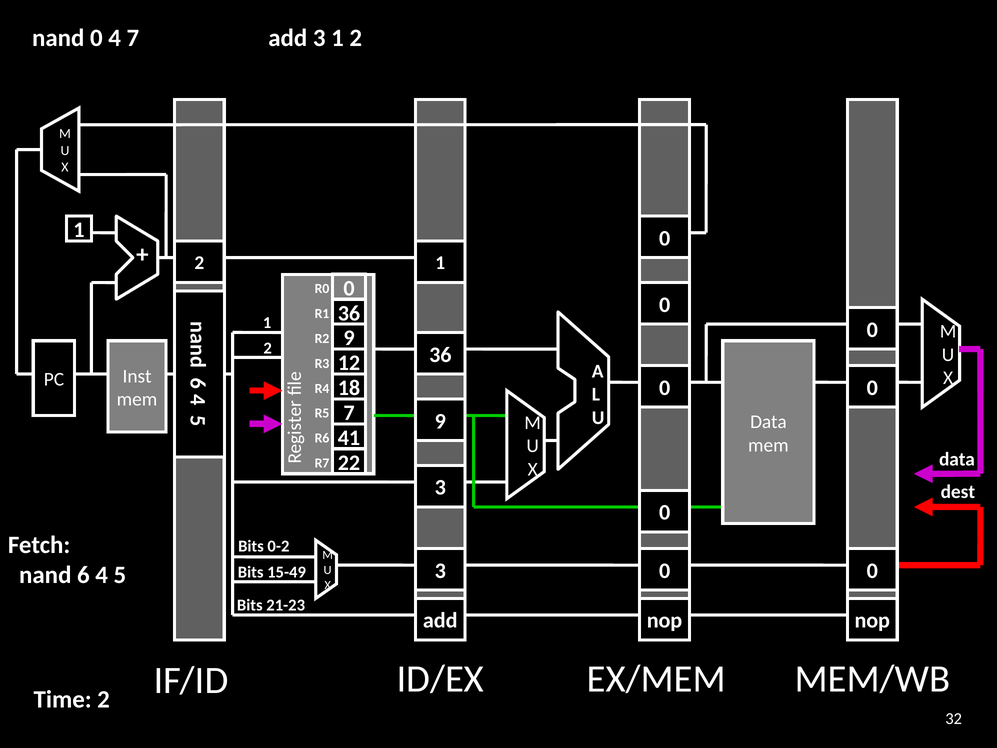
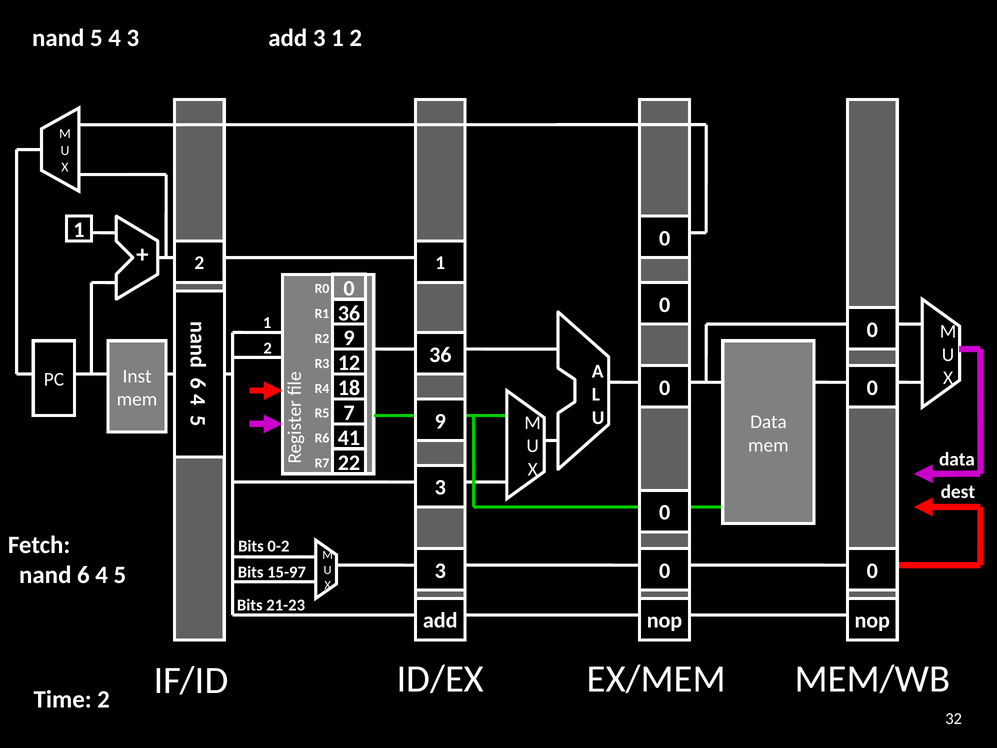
nand 0: 0 -> 5 (96, 38)
4 7: 7 -> 3 (133, 38)
15-49: 15-49 -> 15-97 (287, 572)
